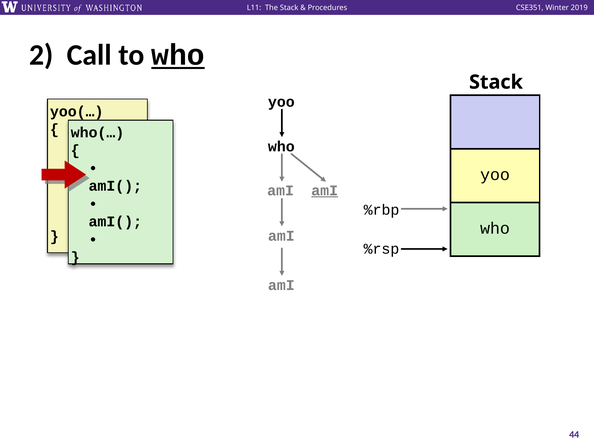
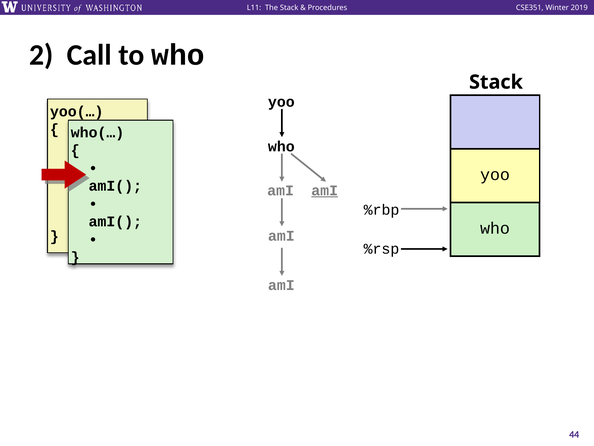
who underline: present -> none (178, 55)
